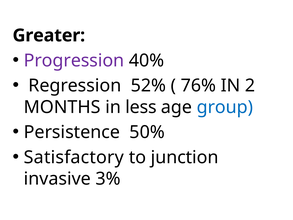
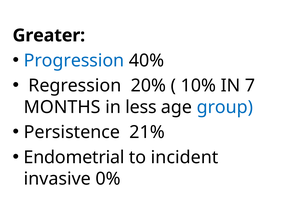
Progression colour: purple -> blue (74, 60)
52%: 52% -> 20% (148, 86)
76%: 76% -> 10% (198, 86)
2: 2 -> 7 (250, 86)
50%: 50% -> 21% (147, 132)
Satisfactory: Satisfactory -> Endometrial (74, 157)
junction: junction -> incident (185, 157)
3%: 3% -> 0% (108, 179)
